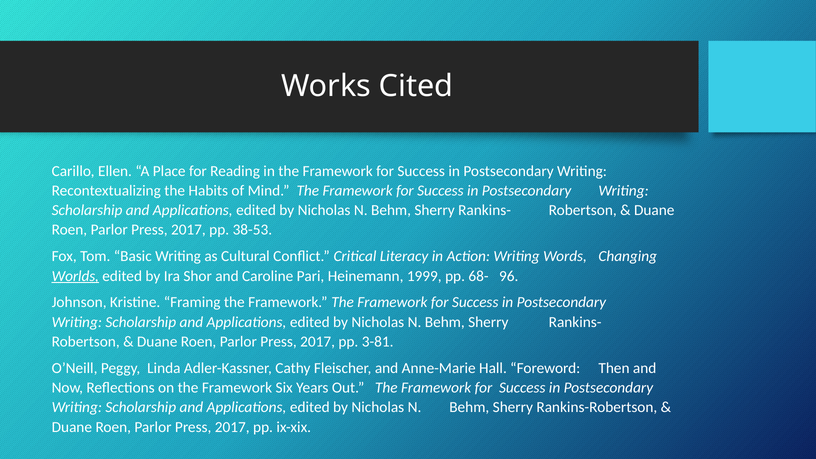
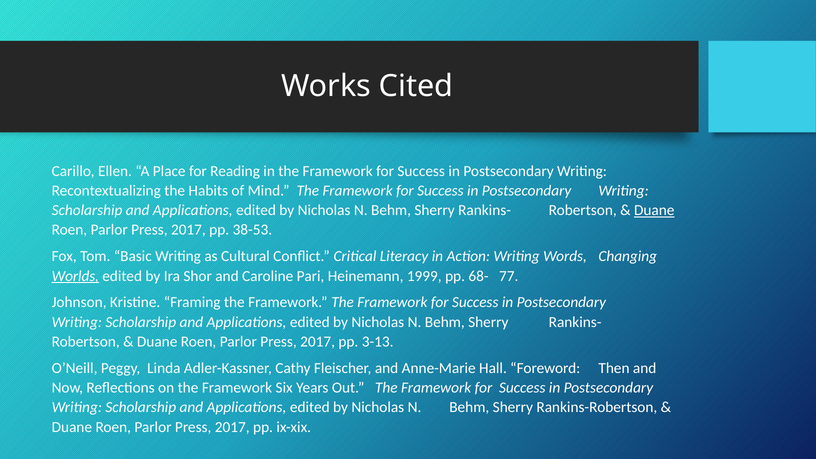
Duane underline: none -> present (654, 210)
96: 96 -> 77 (509, 276)
3-81: 3-81 -> 3-13 (378, 342)
